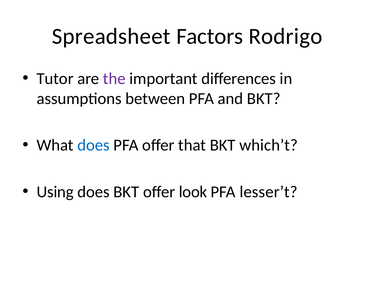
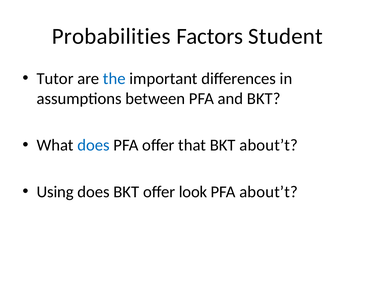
Spreadsheet: Spreadsheet -> Probabilities (111, 36)
Rodrigo: Rodrigo -> Student (286, 36)
the colour: purple -> blue (114, 79)
BKT which’t: which’t -> about’t (269, 145)
PFA lesser’t: lesser’t -> about’t (269, 192)
